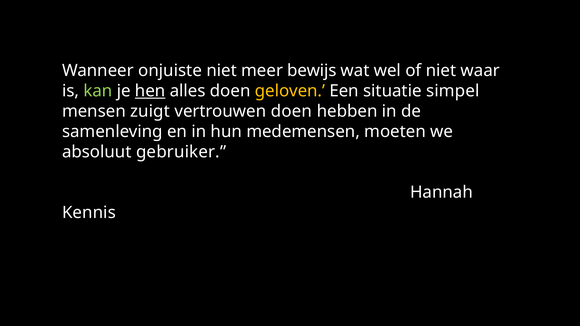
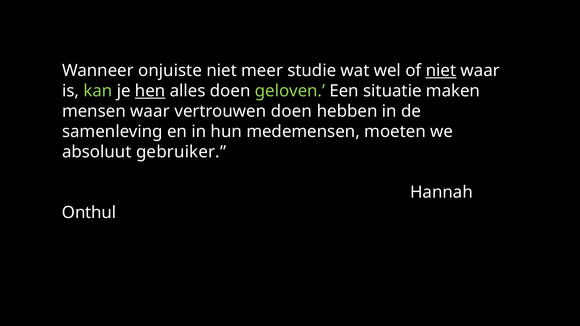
bewijs: bewijs -> studie (312, 71)
niet underline: none -> present (441, 71)
geloven colour: yellow -> light green (290, 91)
simpel: simpel -> maken (453, 91)
mensen zuigt: zuigt -> waar (150, 111)
Kennis: Kennis -> Onthul (89, 213)
